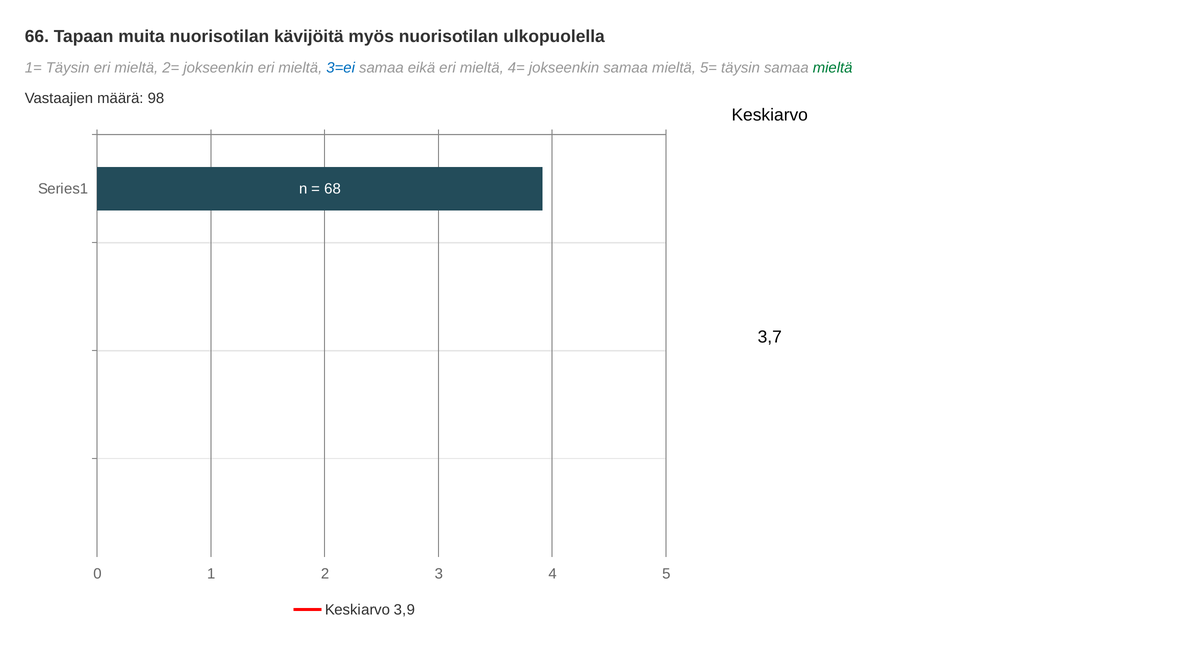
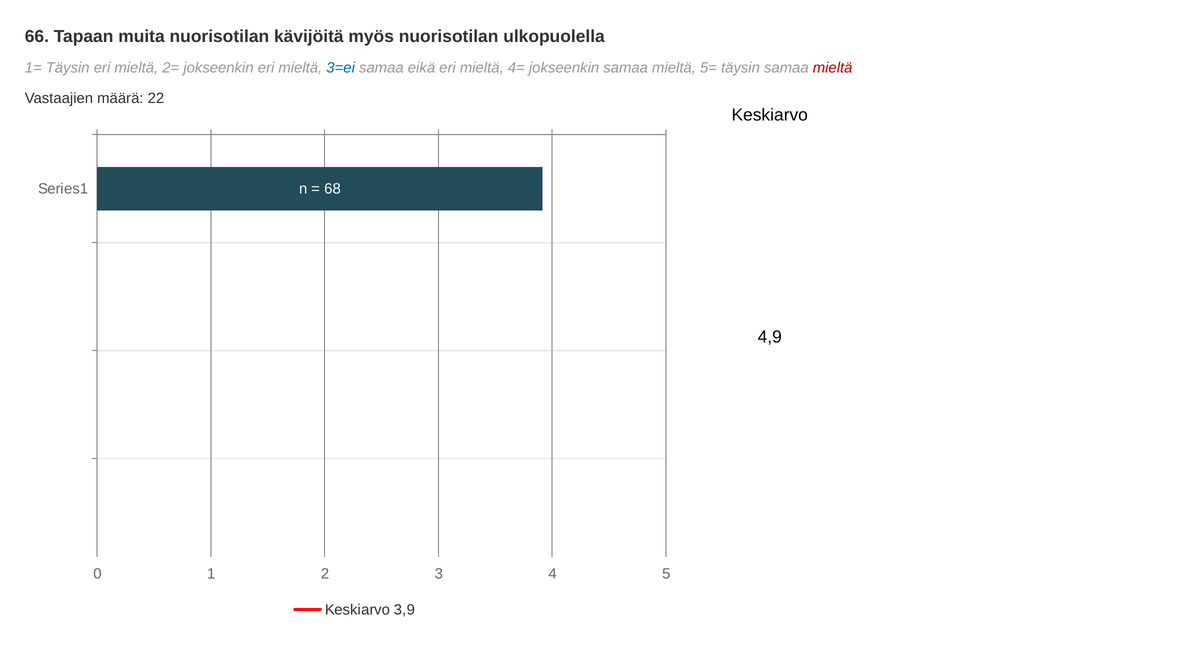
mieltä colour: green -> red (833, 68)
98: 98 -> 22 (156, 98)
3,7: 3,7 -> 4,9 (770, 337)
